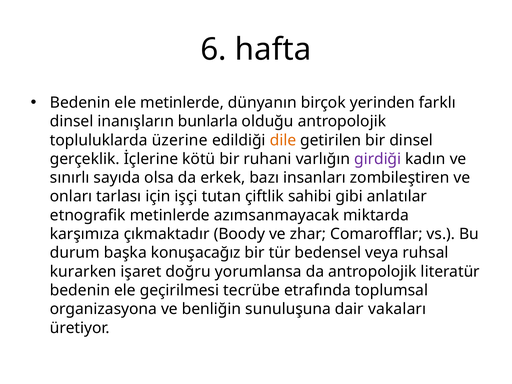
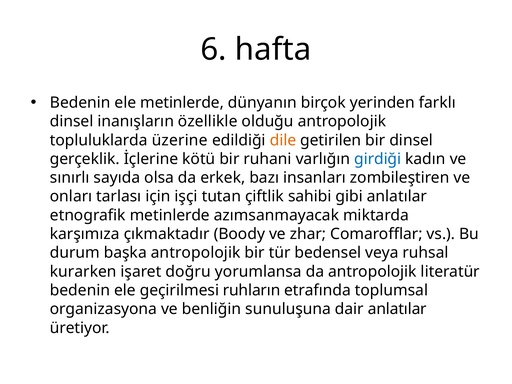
bunlarla: bunlarla -> özellikle (208, 121)
girdiği colour: purple -> blue (378, 159)
başka konuşacağız: konuşacağız -> antropolojik (196, 253)
tecrübe: tecrübe -> ruhların (252, 290)
dair vakaları: vakaları -> anlatılar (397, 309)
